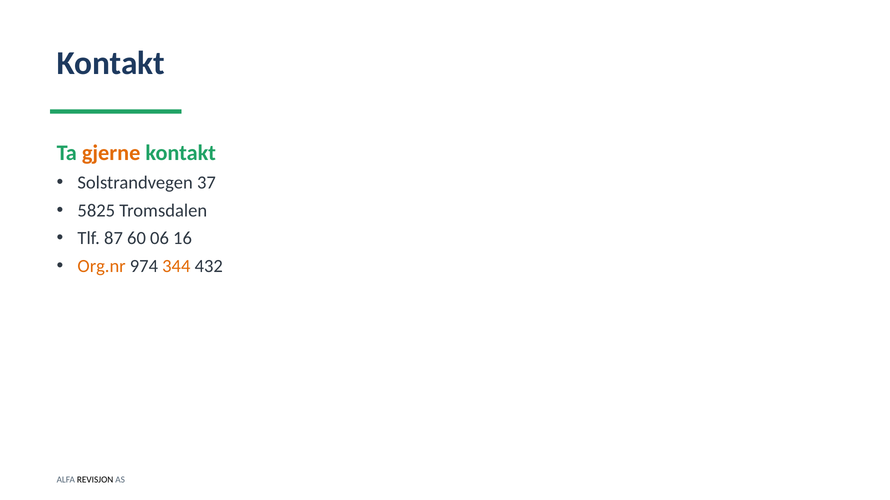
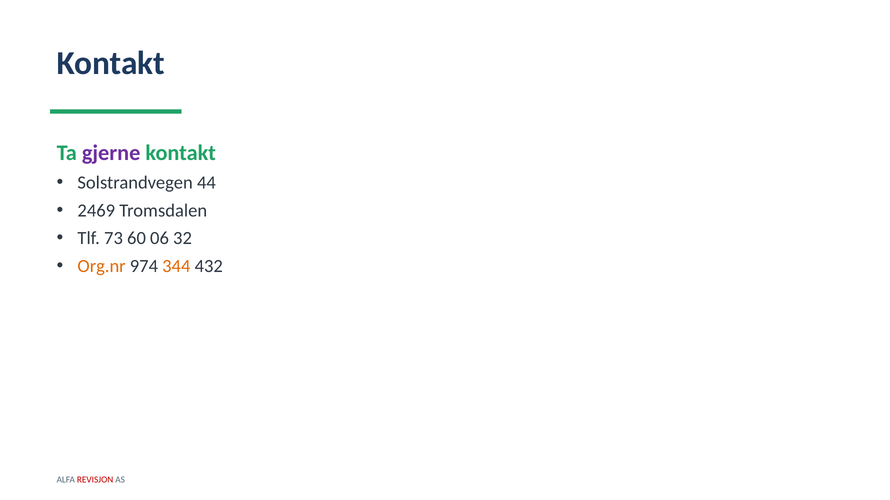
gjerne colour: orange -> purple (111, 153)
37: 37 -> 44 (206, 183)
5825: 5825 -> 2469 (96, 211)
87: 87 -> 73 (113, 239)
16: 16 -> 32 (183, 239)
REVISJON colour: black -> red (95, 480)
